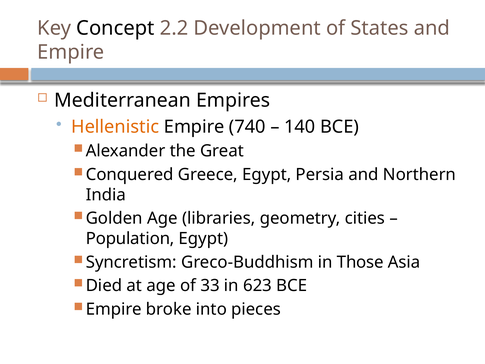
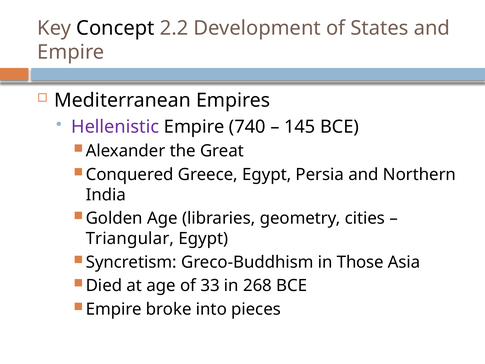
Hellenistic colour: orange -> purple (115, 127)
140: 140 -> 145 (300, 127)
Population: Population -> Triangular (130, 238)
623: 623 -> 268 (257, 286)
